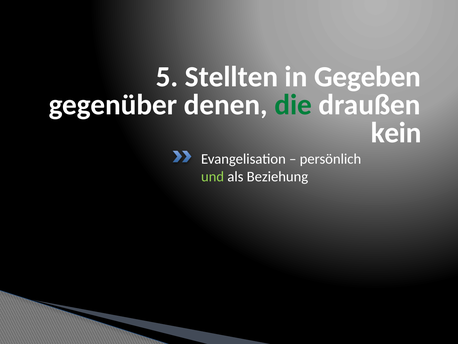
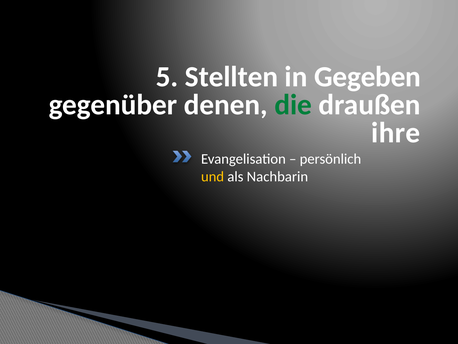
kein: kein -> ihre (396, 133)
und colour: light green -> yellow (213, 176)
Beziehung: Beziehung -> Nachbarin (277, 176)
